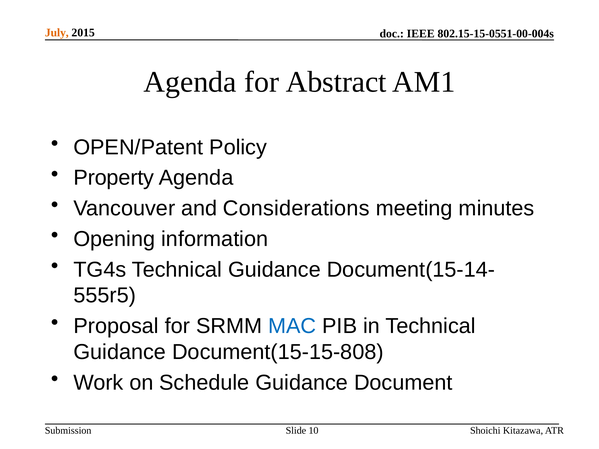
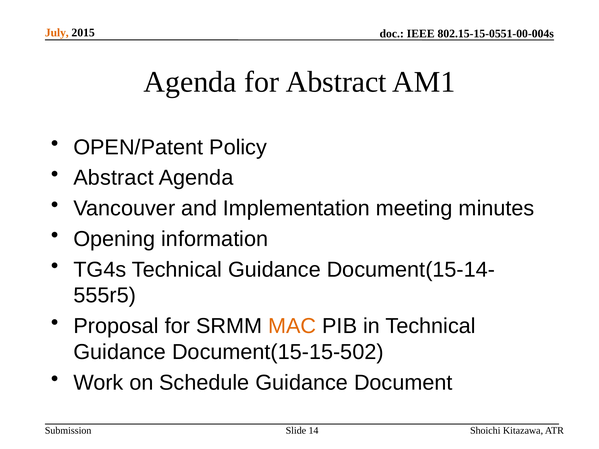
Property: Property -> Abstract (114, 178)
Considerations: Considerations -> Implementation (296, 209)
MAC colour: blue -> orange (292, 326)
Document(15-15-808: Document(15-15-808 -> Document(15-15-502 (278, 352)
10: 10 -> 14 (314, 431)
